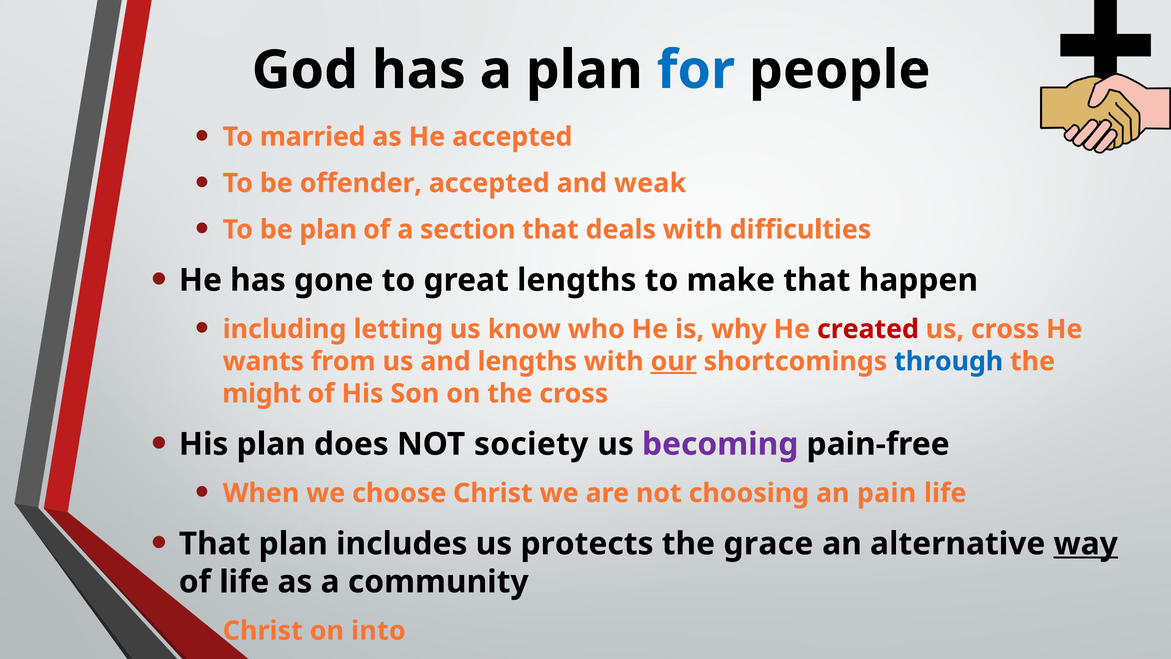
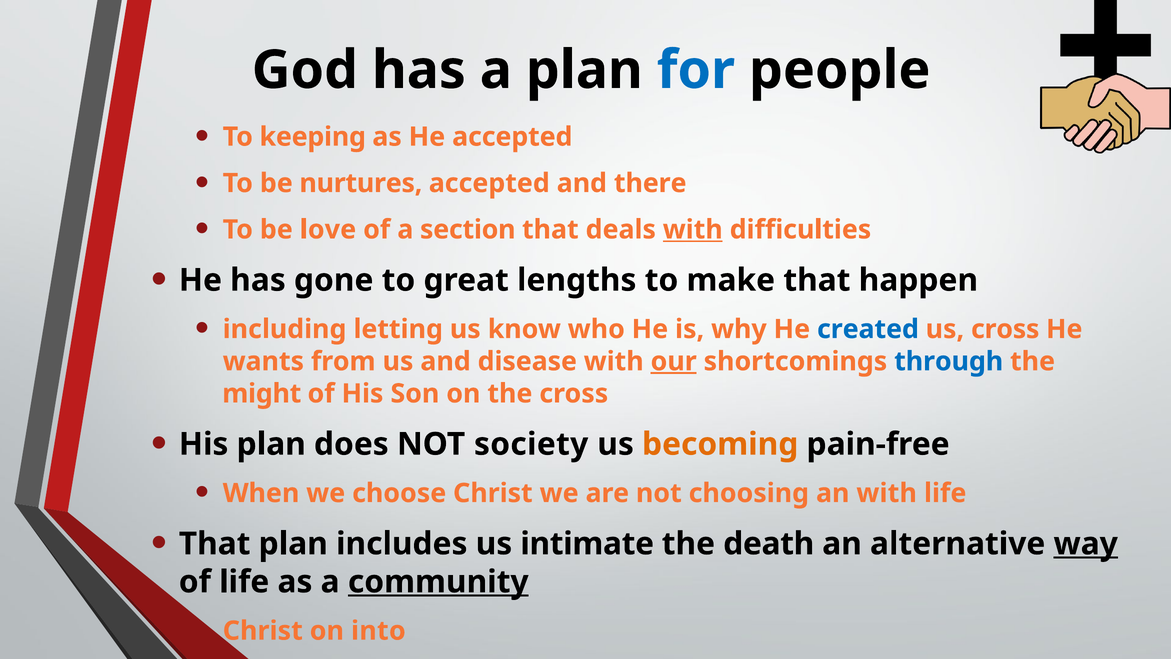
married: married -> keeping (313, 137)
offender: offender -> nurtures (361, 183)
weak: weak -> there (650, 183)
be plan: plan -> love (328, 230)
with underline: none -> present (693, 230)
created colour: red -> blue (868, 329)
and lengths: lengths -> disease (527, 361)
becoming colour: purple -> orange (720, 444)
an pain: pain -> with (887, 493)
protects: protects -> intimate (587, 544)
grace: grace -> death (769, 544)
community underline: none -> present (438, 582)
